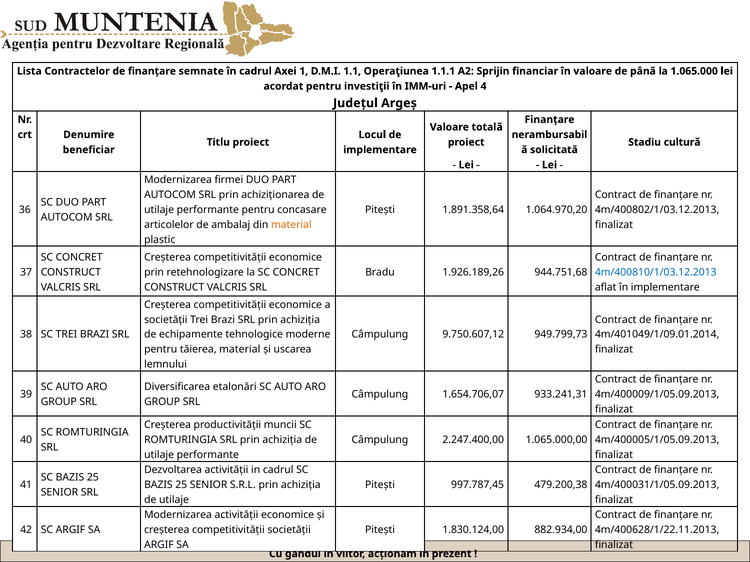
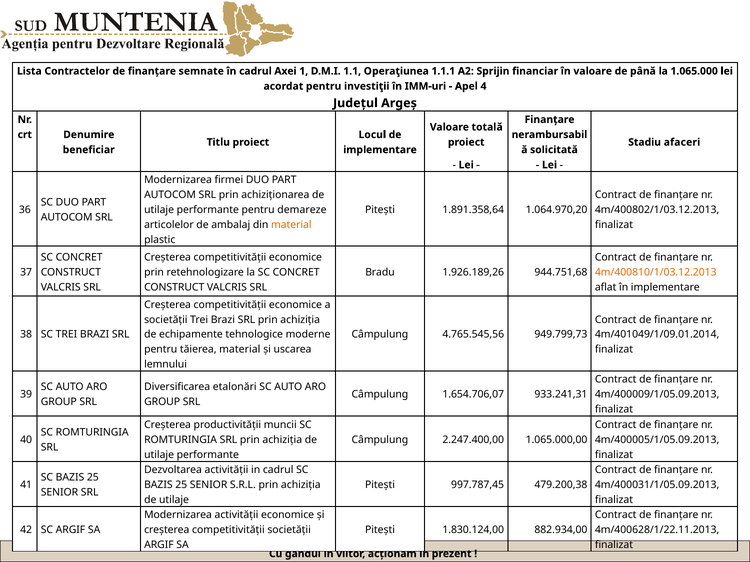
cultură: cultură -> afaceri (682, 142)
concasare: concasare -> demareze (302, 210)
4m/400810/1/03.12.2013 colour: blue -> orange (656, 272)
9.750.607,12: 9.750.607,12 -> 4.765.545,56 (473, 335)
